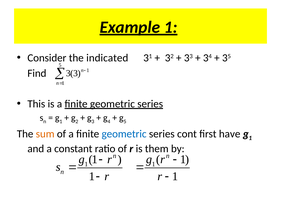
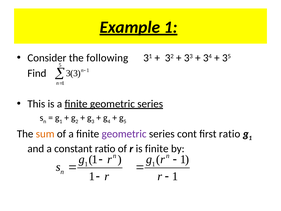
indicated: indicated -> following (107, 58)
geometric colour: blue -> purple (124, 134)
first have: have -> ratio (230, 134)
is them: them -> finite (157, 149)
